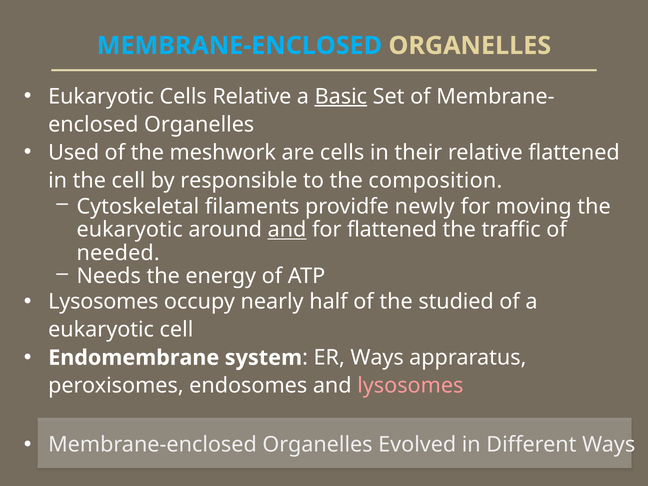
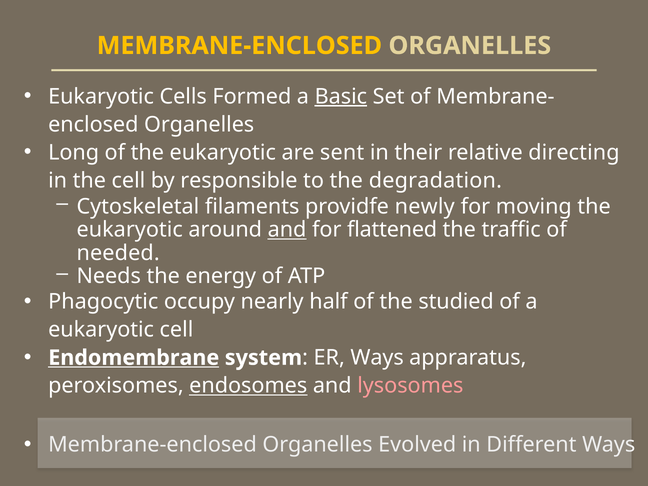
MEMBRANE-ENCLOSED colour: light blue -> yellow (239, 46)
Cells Relative: Relative -> Formed (252, 96)
Used: Used -> Long (74, 152)
of the meshwork: meshwork -> eukaryotic (223, 152)
are cells: cells -> sent (342, 152)
relative flattened: flattened -> directing (574, 152)
composition: composition -> degradation (435, 180)
Lysosomes: Lysosomes -> Phagocytic (103, 302)
Endomembrane underline: none -> present (134, 358)
endosomes underline: none -> present (248, 386)
